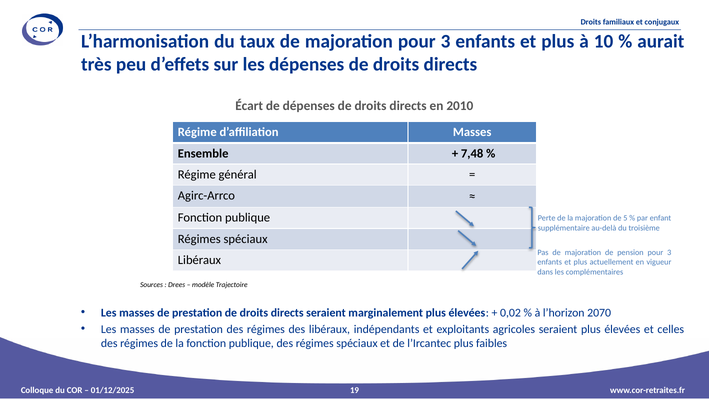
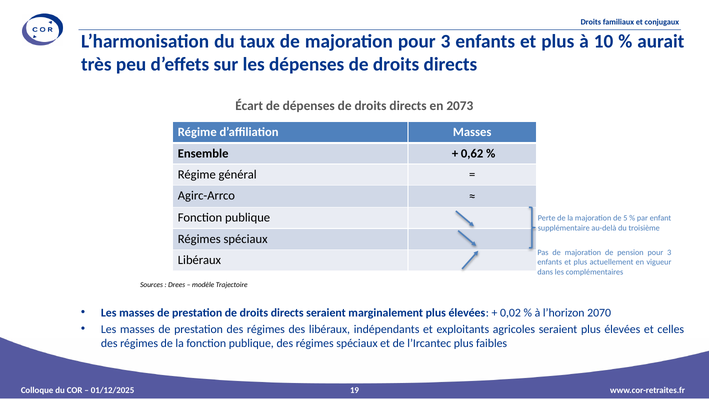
2010: 2010 -> 2073 (460, 106)
7,48: 7,48 -> 0,62 (472, 153)
